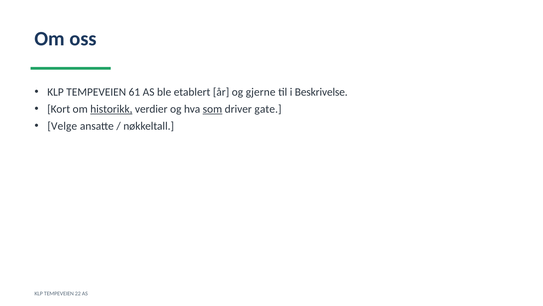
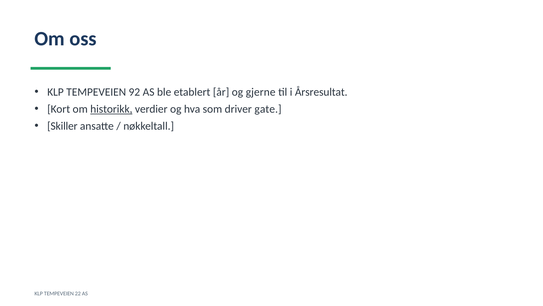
61: 61 -> 92 (134, 92)
Beskrivelse: Beskrivelse -> Årsresultat (321, 92)
som underline: present -> none (212, 109)
Velge: Velge -> Skiller (62, 126)
